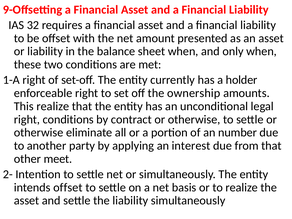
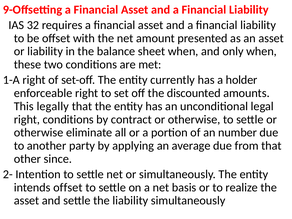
ownership: ownership -> discounted (194, 93)
This realize: realize -> legally (53, 106)
interest: interest -> average (191, 146)
meet: meet -> since (58, 159)
